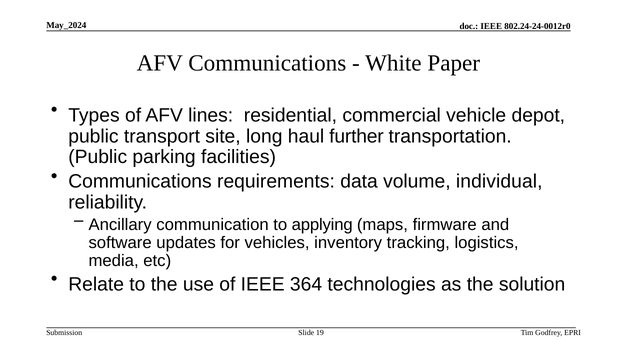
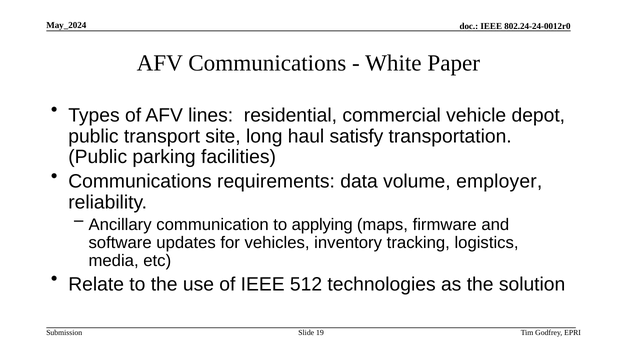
further: further -> satisfy (356, 136)
individual: individual -> employer (499, 182)
364: 364 -> 512 (306, 284)
